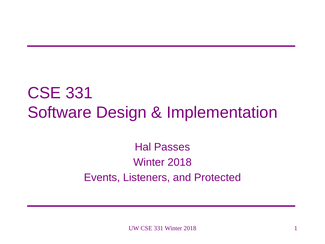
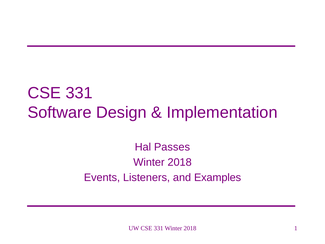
Protected: Protected -> Examples (218, 177)
